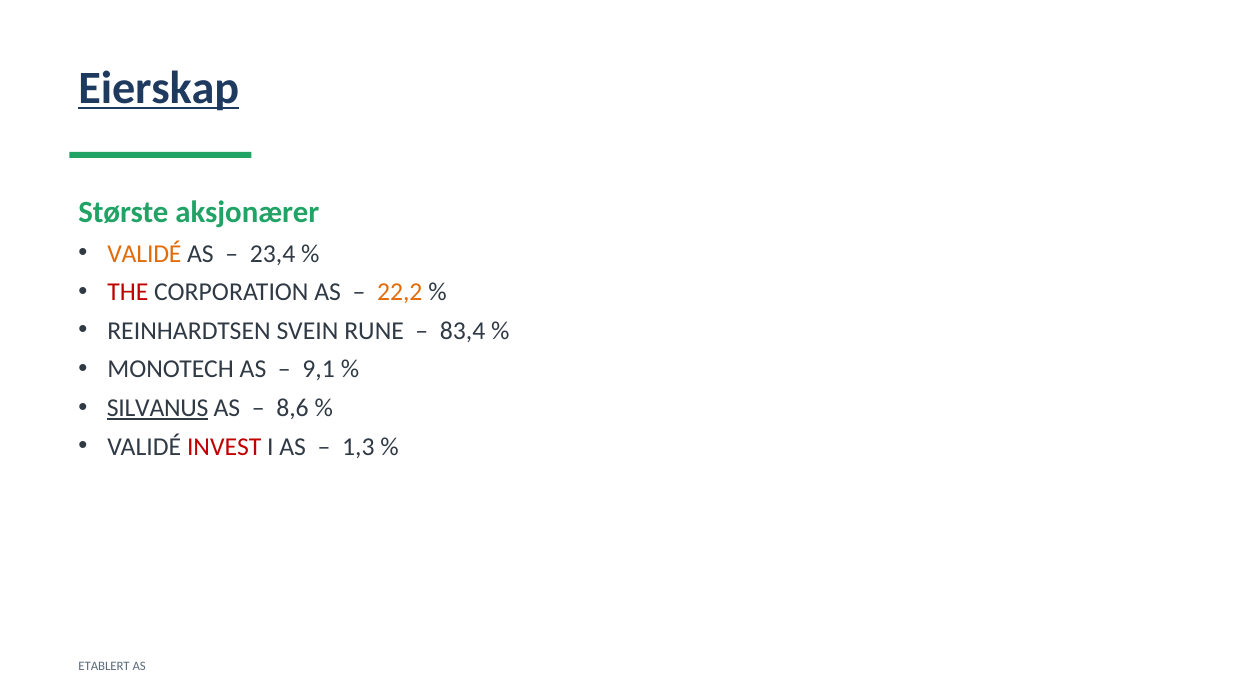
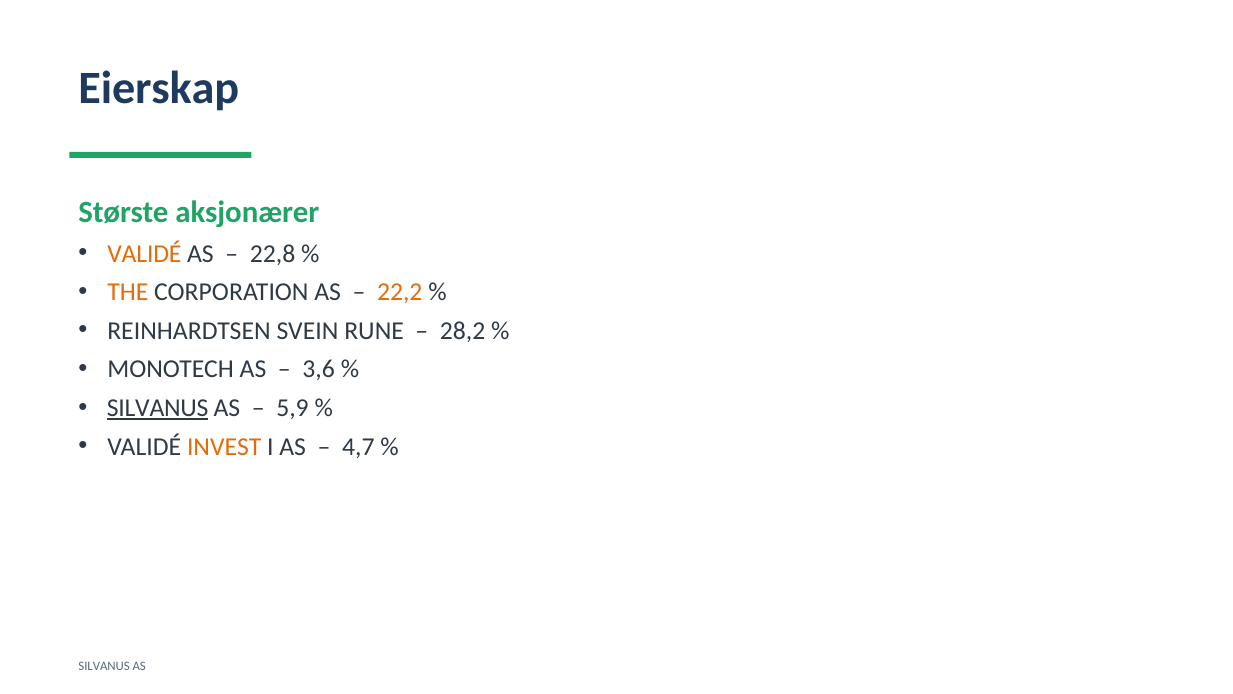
Eierskap underline: present -> none (159, 88)
23,4: 23,4 -> 22,8 (273, 254)
THE colour: red -> orange (128, 292)
83,4: 83,4 -> 28,2 (463, 331)
9,1: 9,1 -> 3,6 (319, 369)
8,6: 8,6 -> 5,9 (292, 408)
INVEST colour: red -> orange (224, 446)
1,3: 1,3 -> 4,7 (358, 446)
ETABLERT: ETABLERT -> SILVANUS (104, 665)
